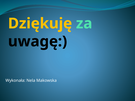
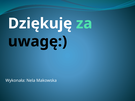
Dziękuję colour: yellow -> white (40, 24)
